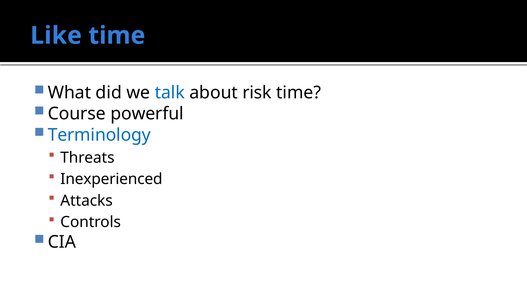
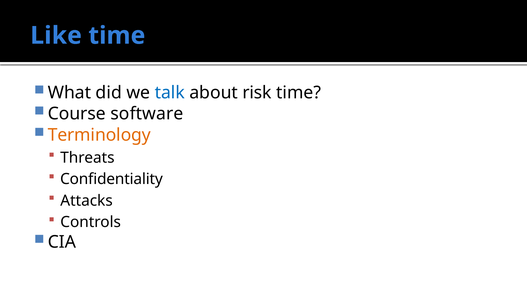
powerful: powerful -> software (147, 114)
Terminology colour: blue -> orange (99, 135)
Inexperienced: Inexperienced -> Confidentiality (111, 179)
